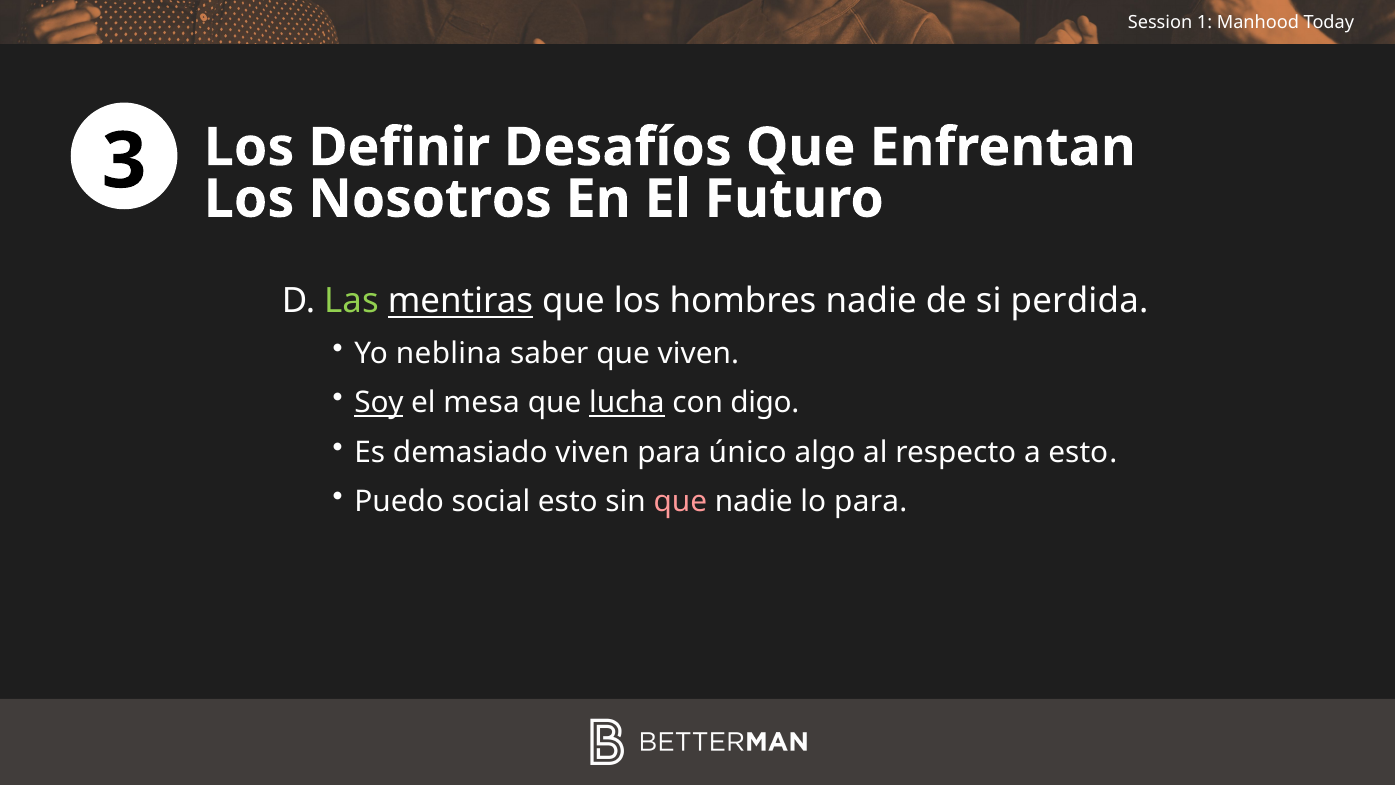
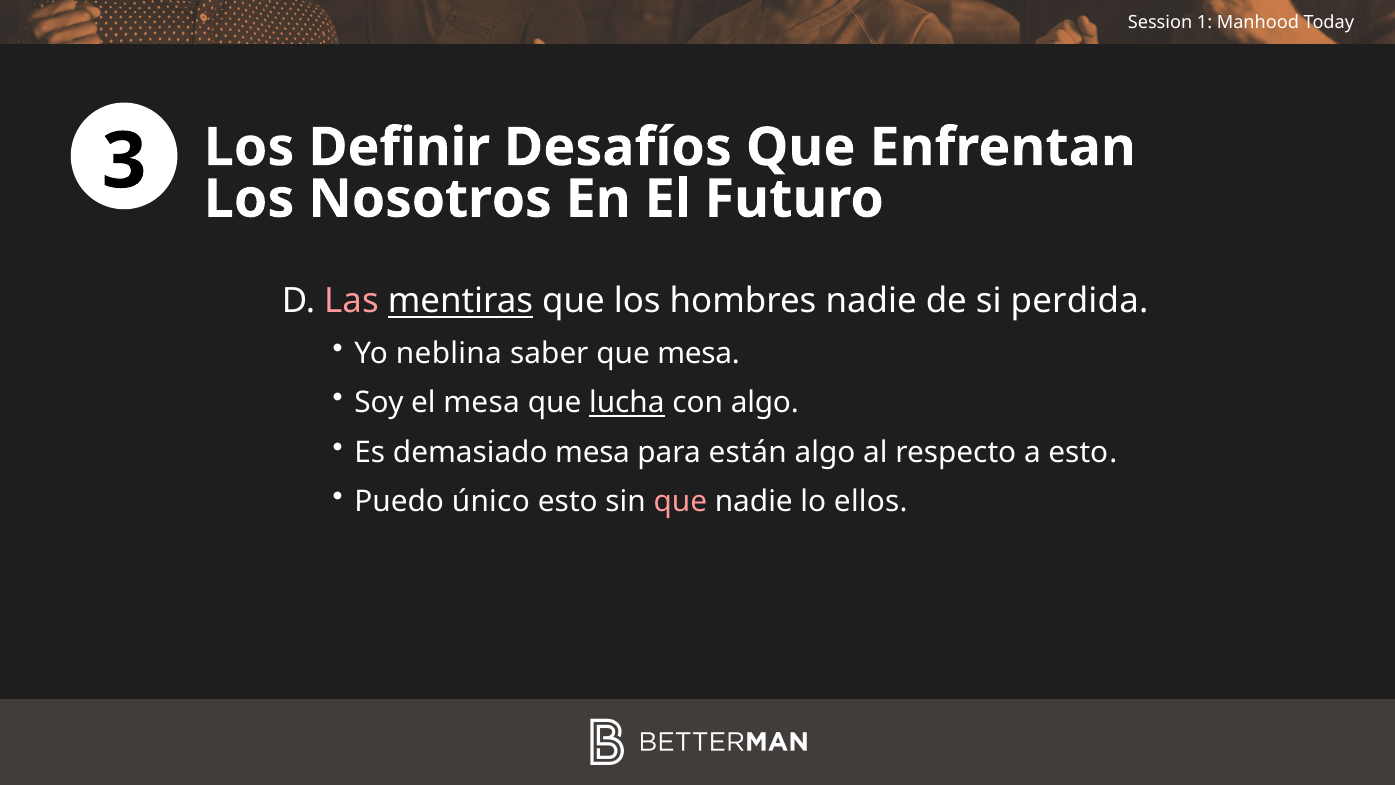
Las colour: light green -> pink (351, 301)
que viven: viven -> mesa (699, 353)
Soy underline: present -> none (379, 403)
con digo: digo -> algo (765, 403)
demasiado viven: viven -> mesa (593, 452)
único: único -> están (748, 452)
social: social -> único (491, 501)
lo para: para -> ellos (871, 501)
